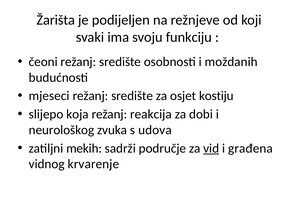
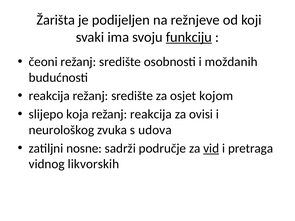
funkciju underline: none -> present (189, 37)
mjeseci: mjeseci -> reakcija (49, 96)
kostiju: kostiju -> kojom (216, 96)
dobi: dobi -> ovisi (201, 114)
mekih: mekih -> nosne (84, 148)
građena: građena -> pretraga (251, 148)
krvarenje: krvarenje -> likvorskih (93, 164)
